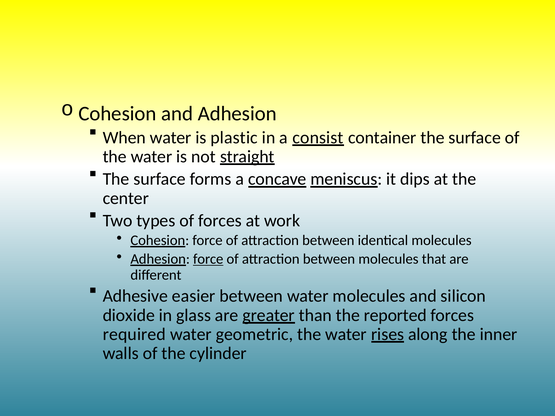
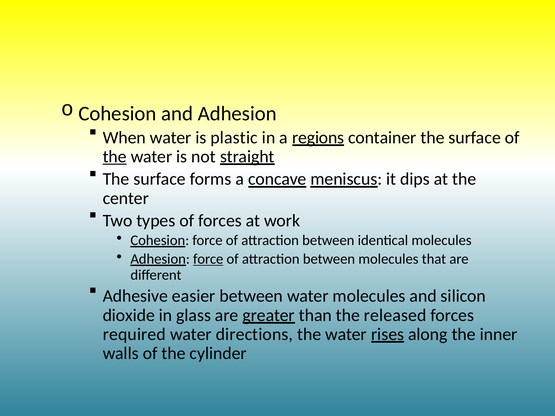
consist: consist -> regions (318, 138)
the underline: none -> present (115, 157)
reported: reported -> released (395, 315)
geometric: geometric -> directions (254, 335)
